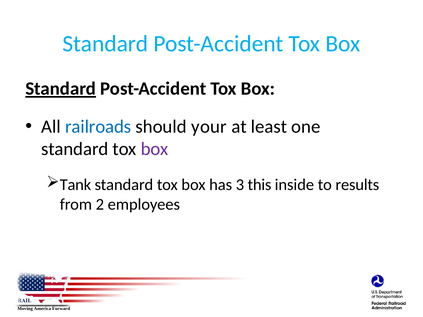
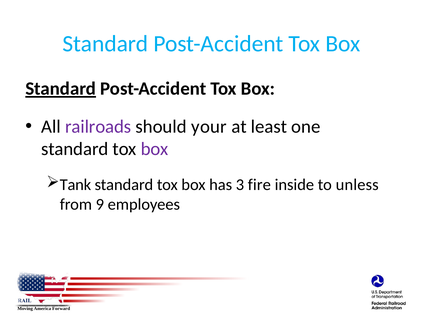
railroads colour: blue -> purple (98, 127)
this: this -> fire (259, 185)
results: results -> unless (357, 185)
2: 2 -> 9 (100, 205)
